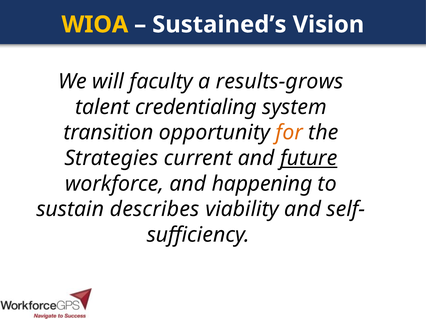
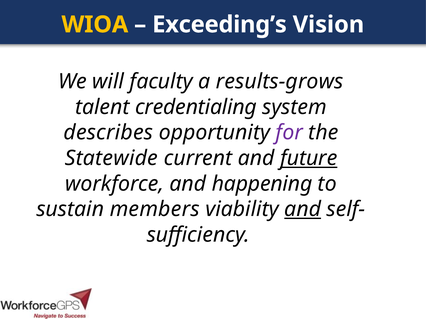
Sustained’s: Sustained’s -> Exceeding’s (219, 25)
transition: transition -> describes (108, 133)
for colour: orange -> purple (289, 133)
Strategies: Strategies -> Statewide (111, 158)
describes: describes -> members (155, 210)
and underline: none -> present (303, 210)
